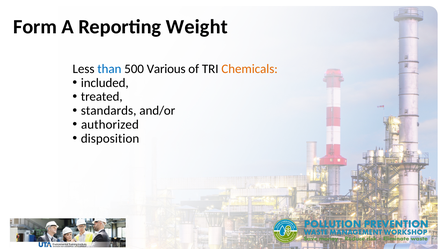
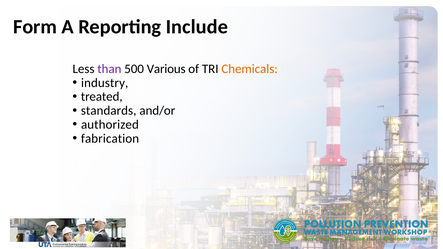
Weight: Weight -> Include (197, 27)
than colour: blue -> purple (109, 69)
included: included -> industry (105, 83)
disposition: disposition -> fabrication (110, 139)
